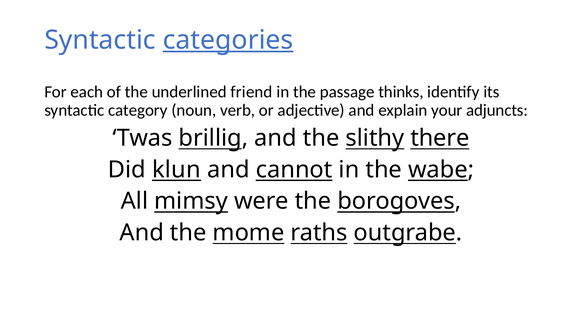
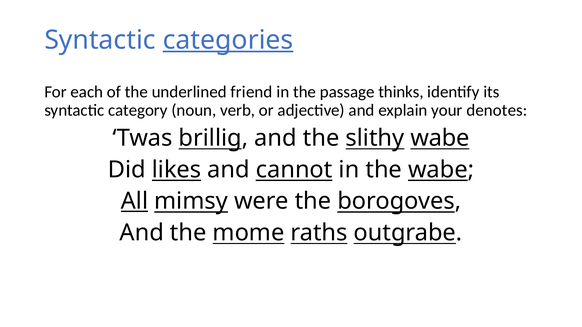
adjuncts: adjuncts -> denotes (497, 110)
slithy there: there -> wabe (440, 138)
klun: klun -> likes (177, 170)
All underline: none -> present (135, 201)
